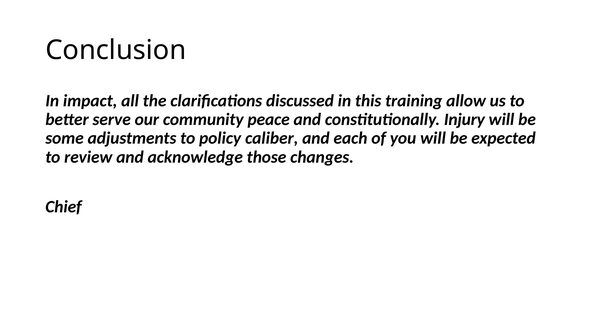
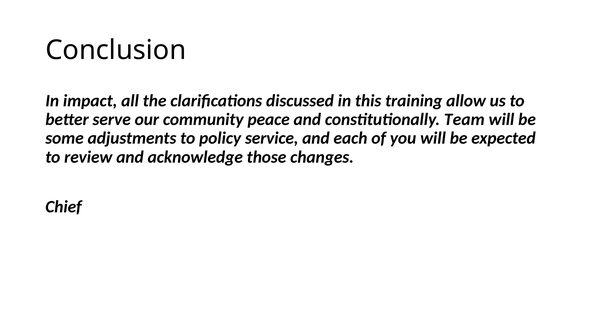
Injury: Injury -> Team (464, 119)
caliber: caliber -> service (272, 138)
